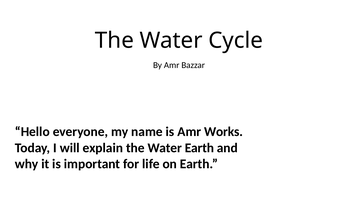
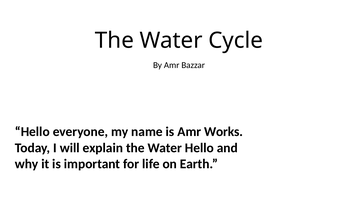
Water Earth: Earth -> Hello (199, 147)
